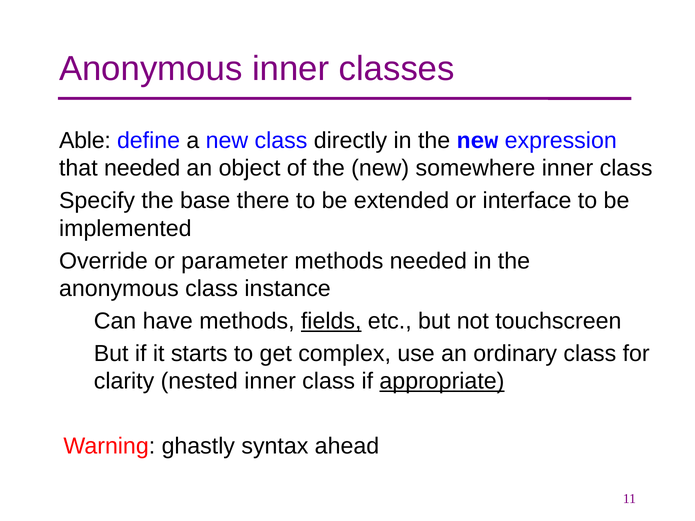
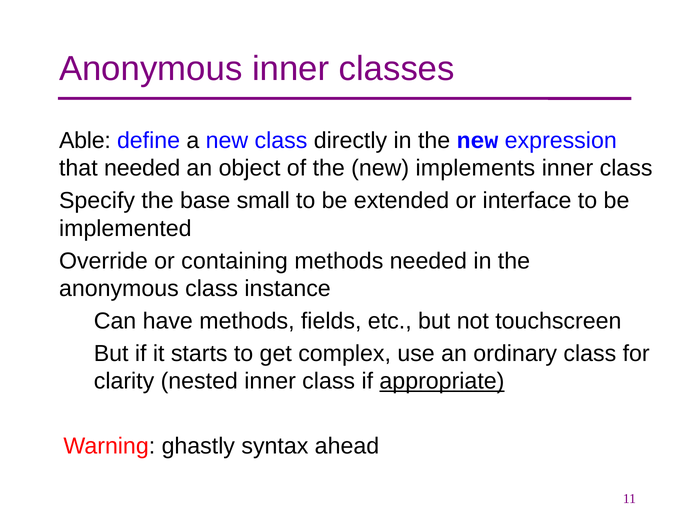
somewhere: somewhere -> implements (475, 168)
there: there -> small (263, 201)
parameter: parameter -> containing (235, 261)
fields underline: present -> none (331, 321)
